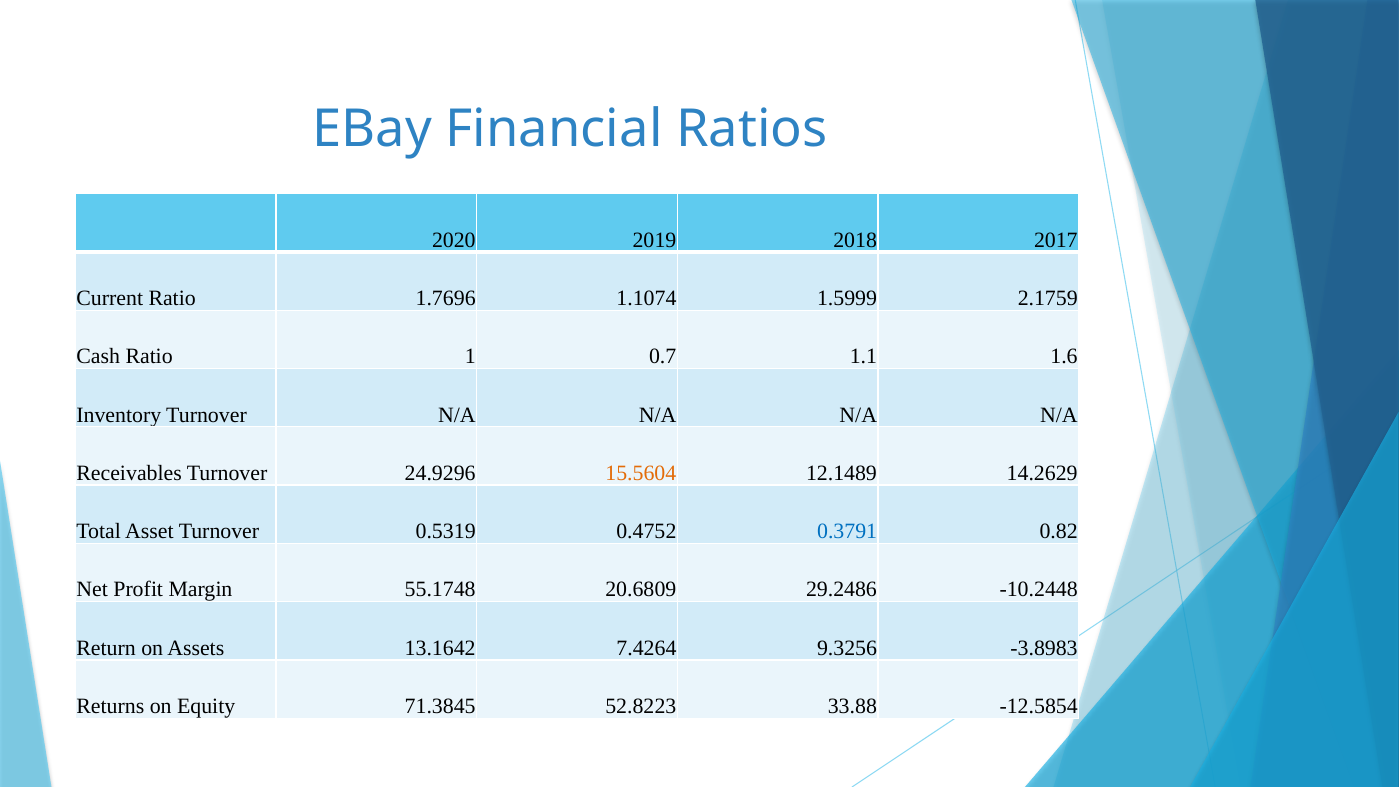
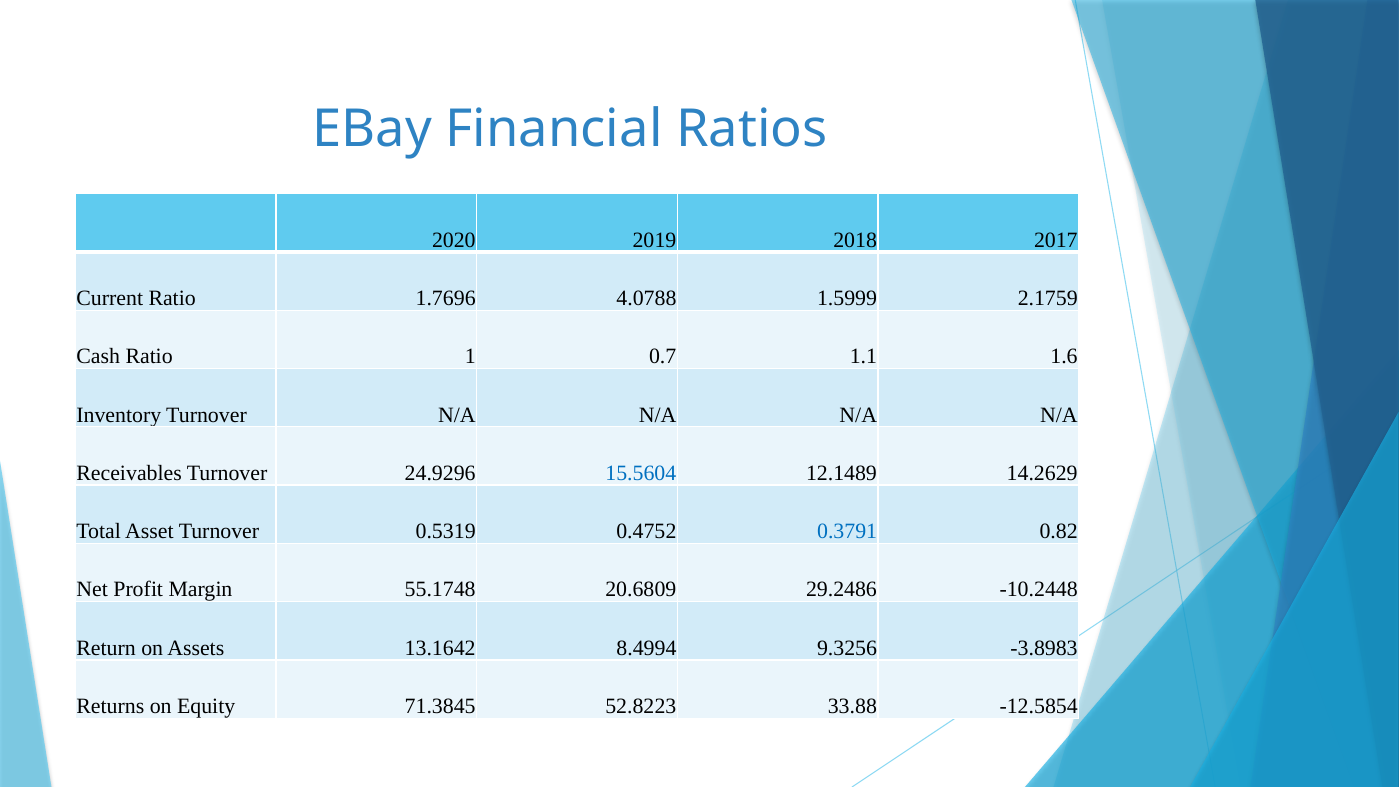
1.1074: 1.1074 -> 4.0788 (646, 298)
15.5604 colour: orange -> blue (641, 473)
7.4264: 7.4264 -> 8.4994 (646, 648)
